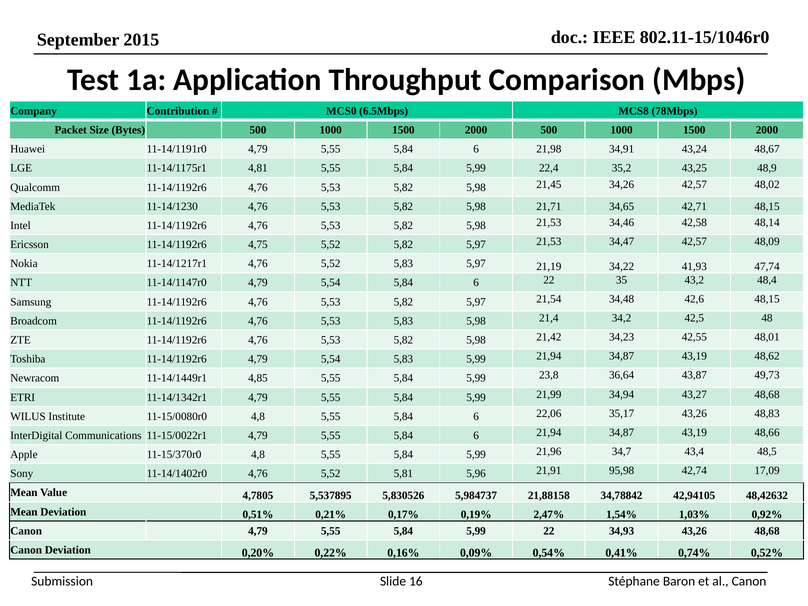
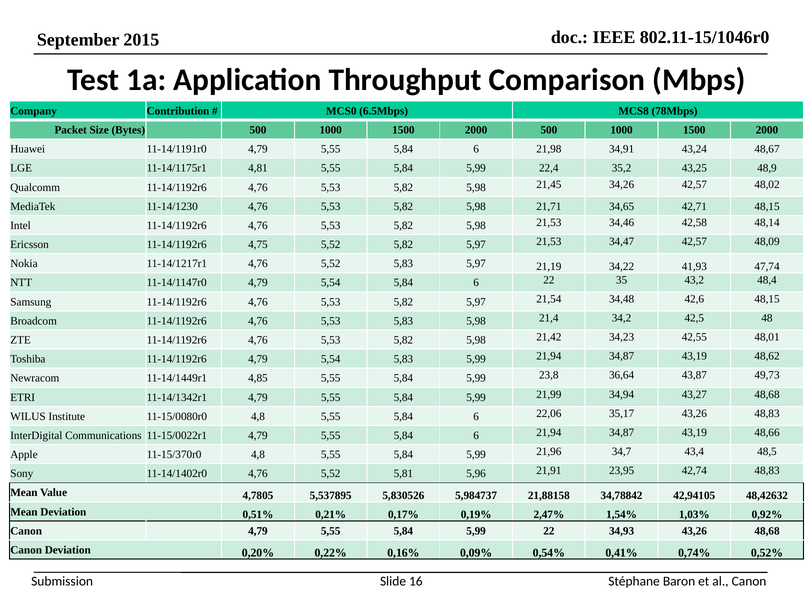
95,98: 95,98 -> 23,95 (622, 471)
42,74 17,09: 17,09 -> 48,83 (767, 471)
